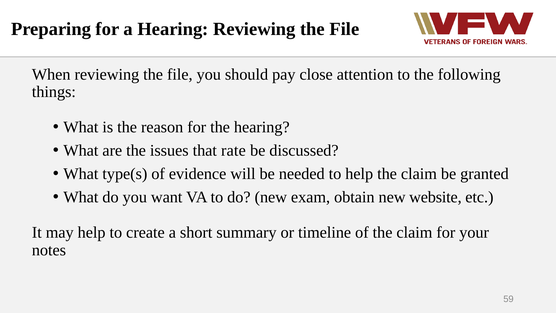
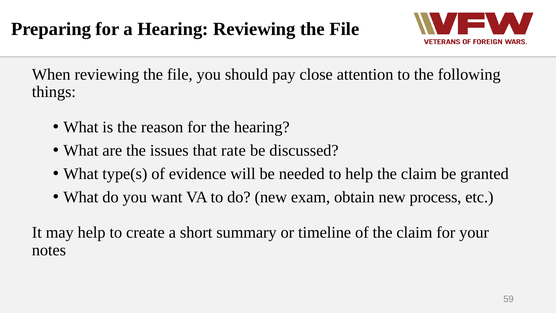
website: website -> process (435, 197)
